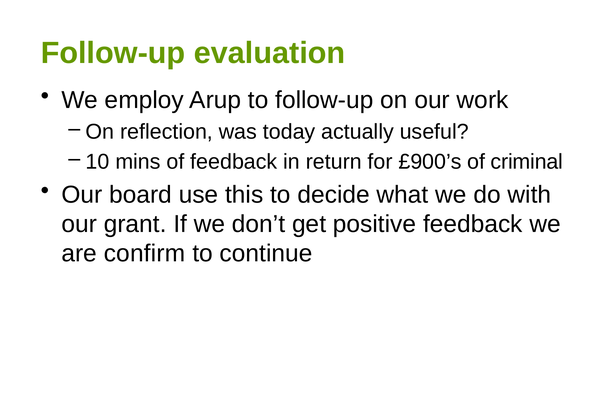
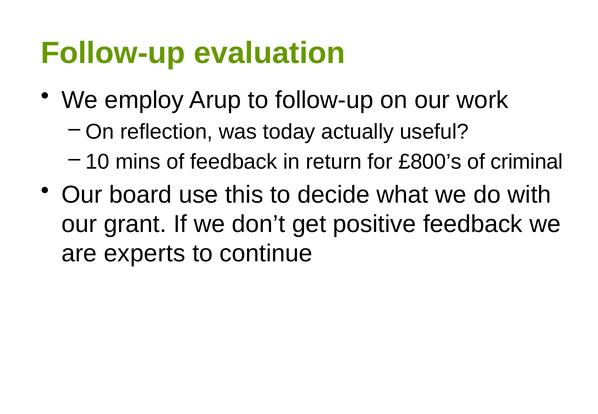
£900’s: £900’s -> £800’s (430, 162)
confirm: confirm -> experts (145, 254)
